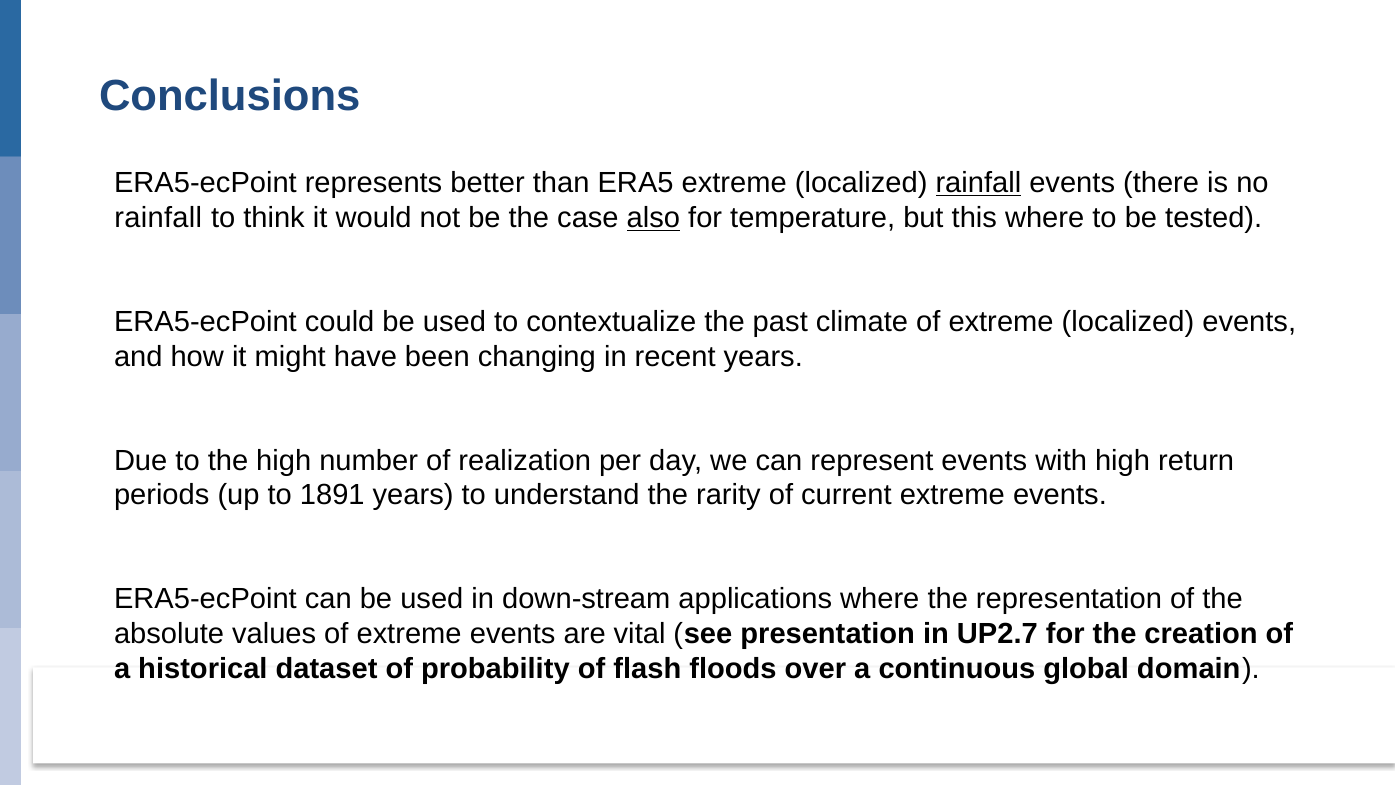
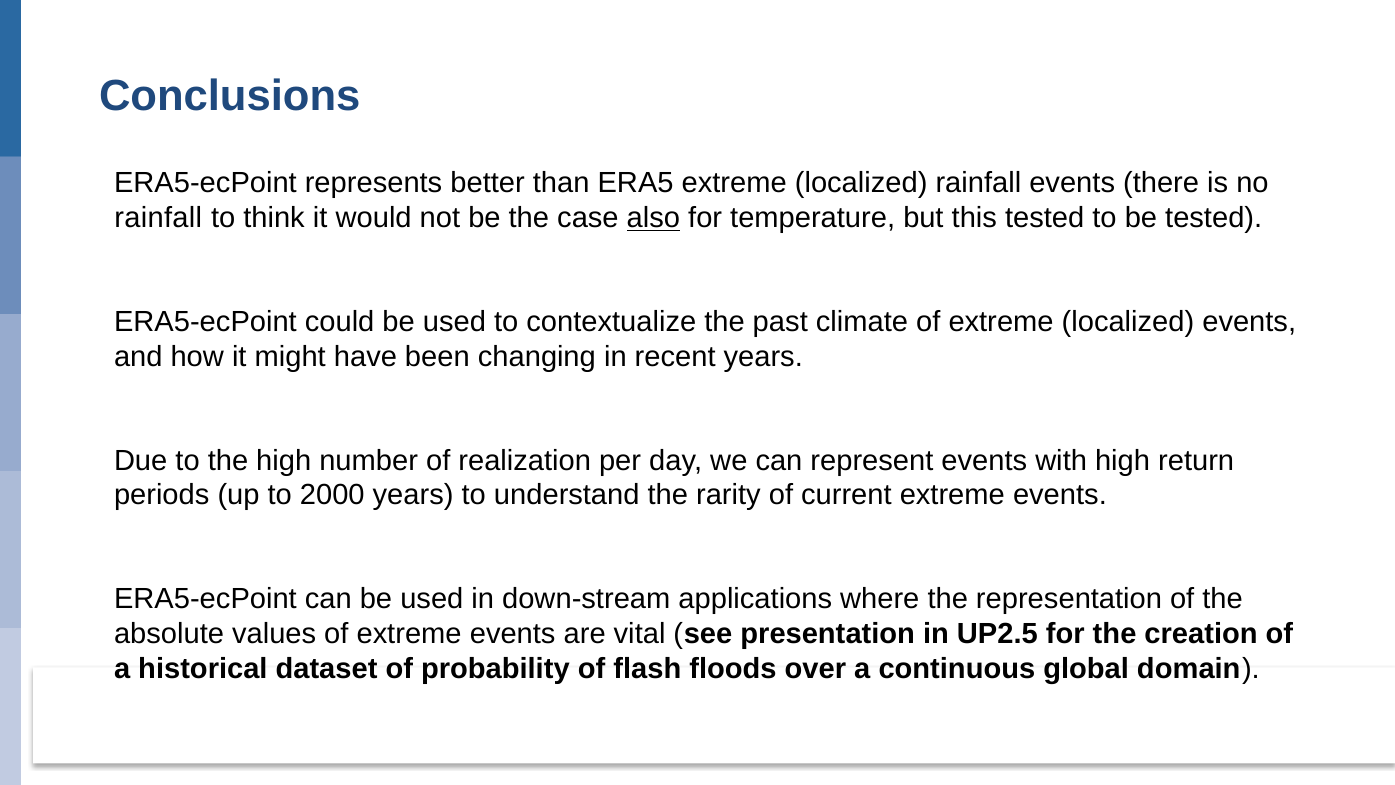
rainfall underline: present -> none (978, 183)
this where: where -> tested (1045, 218)
1891: 1891 -> 2000 (332, 495)
UP2.7: UP2.7 -> UP2.5 (997, 634)
